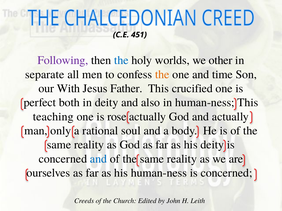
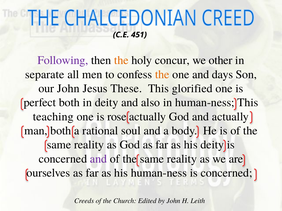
the colour: blue -> orange (121, 60)
worlds: worlds -> concur (172, 60)
time: time -> days (222, 75)
our With: With -> John (68, 89)
Father: Father -> These (126, 89)
crucified: crucified -> glorified (192, 89)
only: only -> both (61, 131)
and colour: blue -> purple (98, 159)
